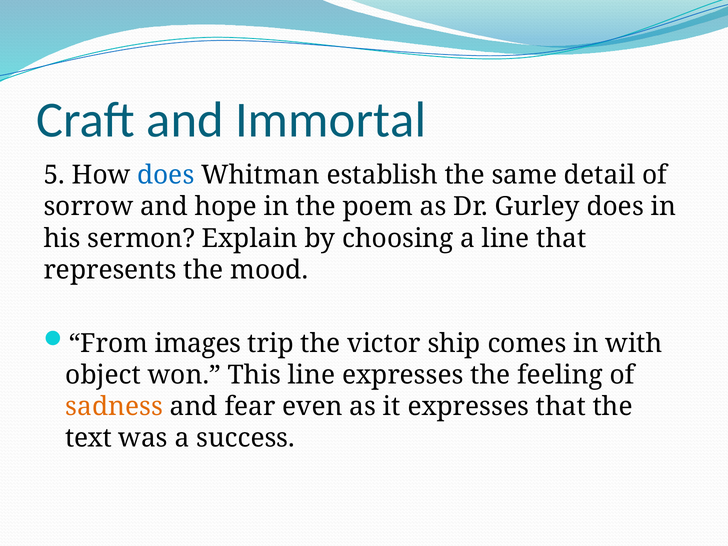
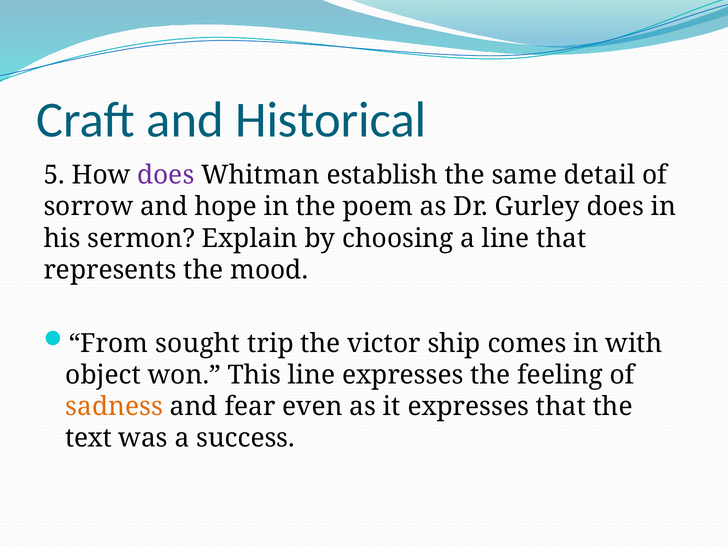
Immortal: Immortal -> Historical (331, 120)
does colour: blue -> purple (166, 175)
images: images -> sought (198, 343)
